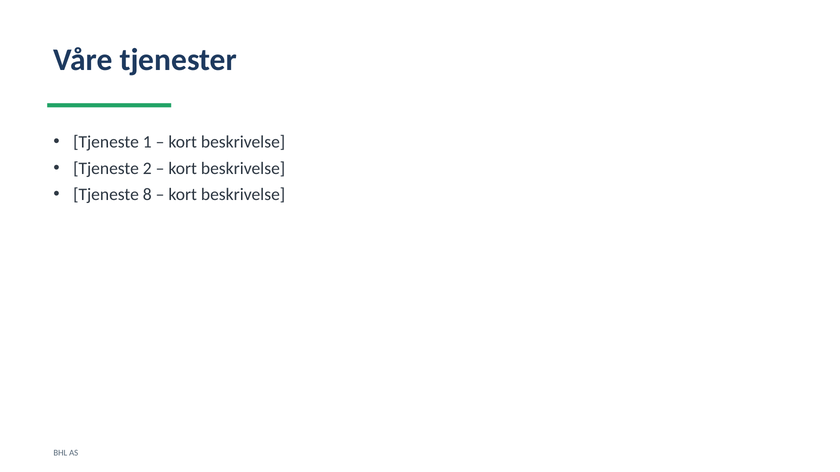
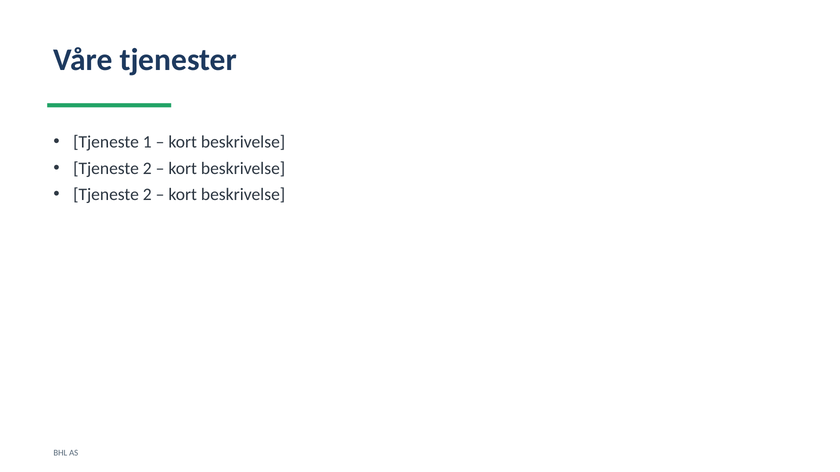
8: 8 -> 2 (147, 195)
